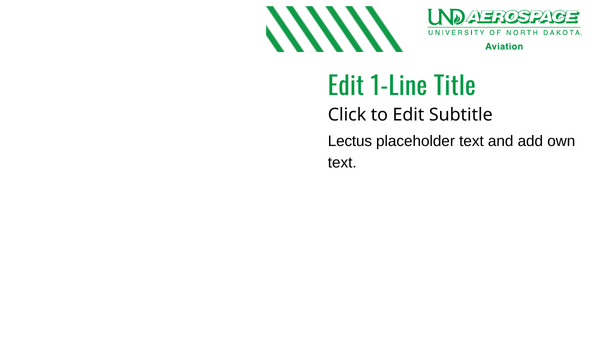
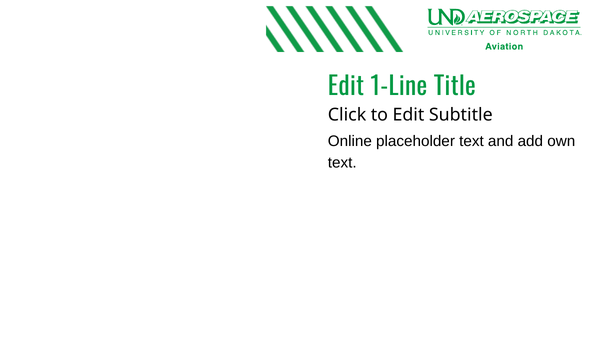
Lectus: Lectus -> Online (350, 141)
